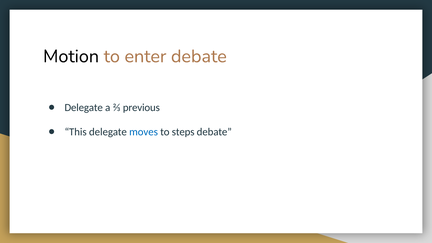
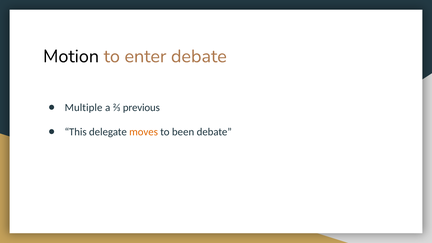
Delegate: Delegate -> Multiple (84, 108)
moves colour: blue -> orange (144, 132)
steps: steps -> been (183, 132)
